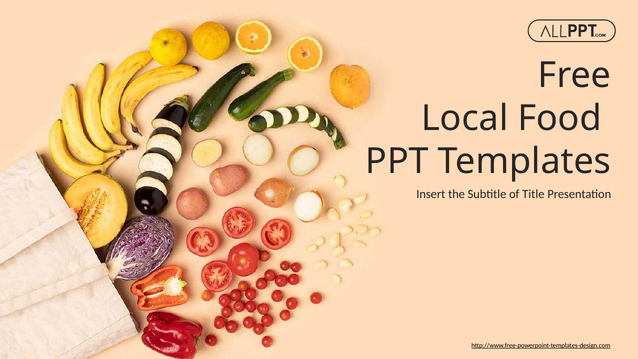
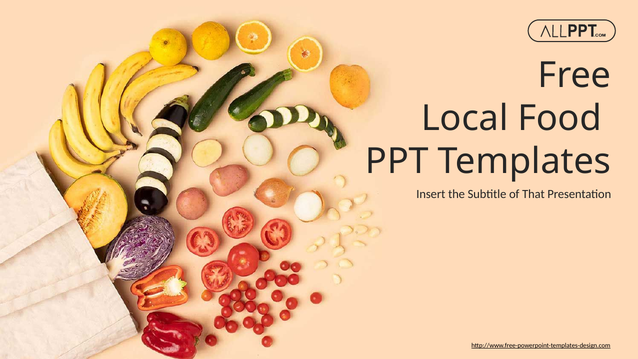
Title: Title -> That (533, 194)
